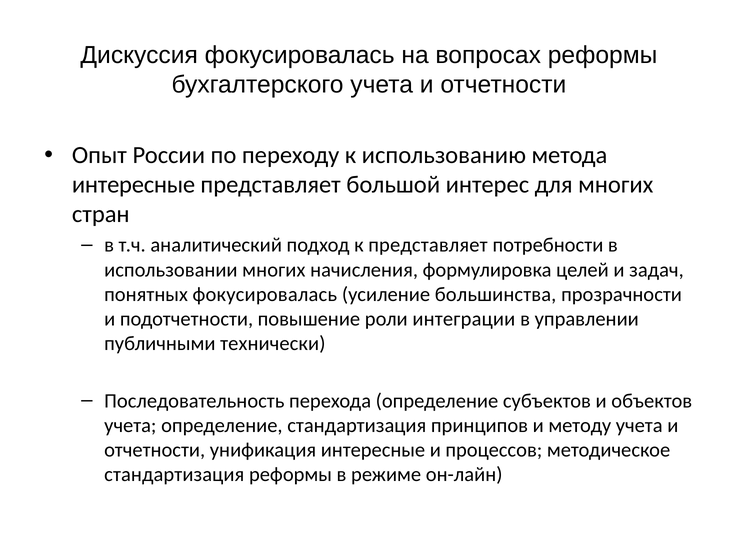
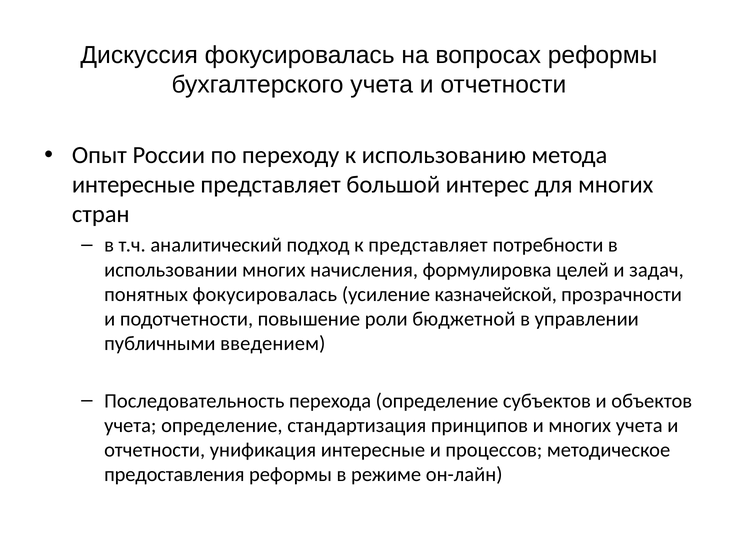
большинства: большинства -> казначейской (496, 295)
интеграции: интеграции -> бюджетной (464, 319)
технически: технически -> введением (273, 344)
и методу: методу -> многих (580, 426)
стандартизация: стандартизация -> предоставления (174, 475)
